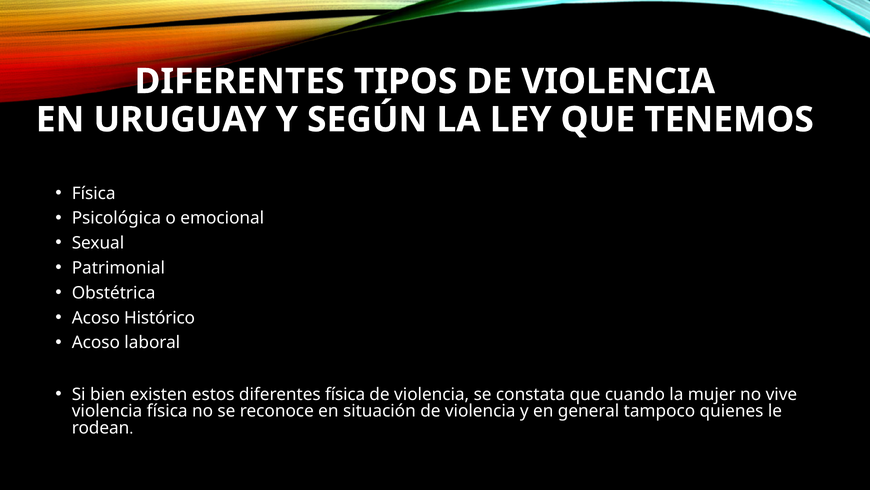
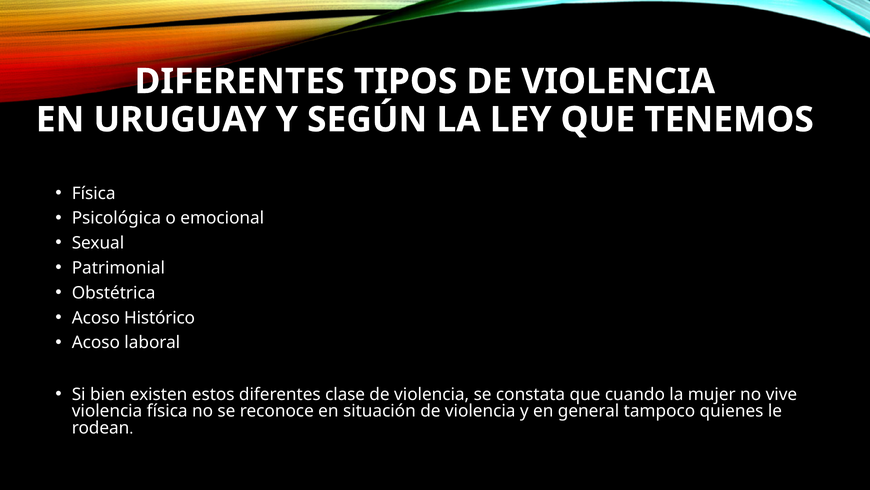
diferentes física: física -> clase (345, 394)
